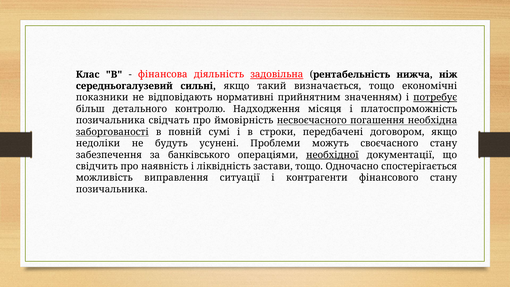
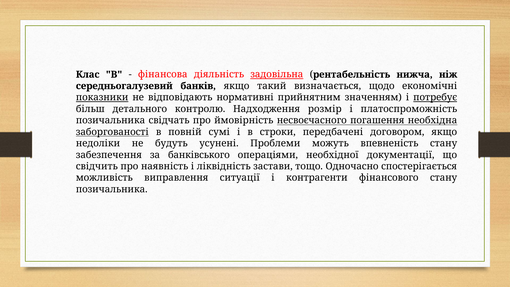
сильні: сильні -> банків (198, 86)
визначається тощо: тощо -> щодо (382, 86)
показники underline: none -> present (102, 97)
місяця: місяця -> розмір (325, 109)
своєчасного: своєчасного -> впевненість (389, 143)
необхідної underline: present -> none (332, 155)
